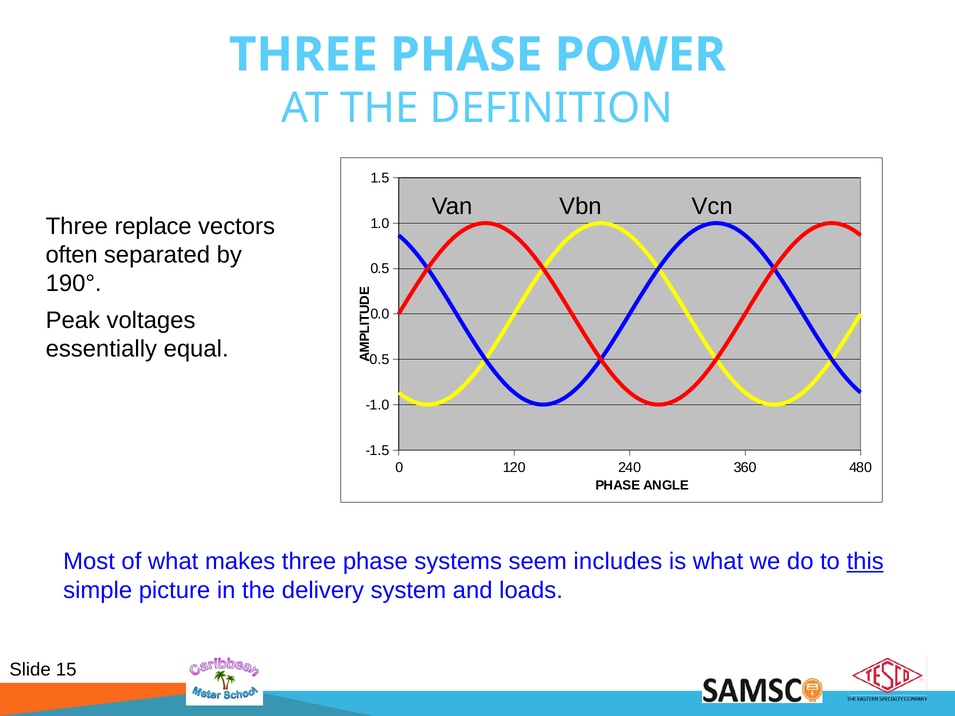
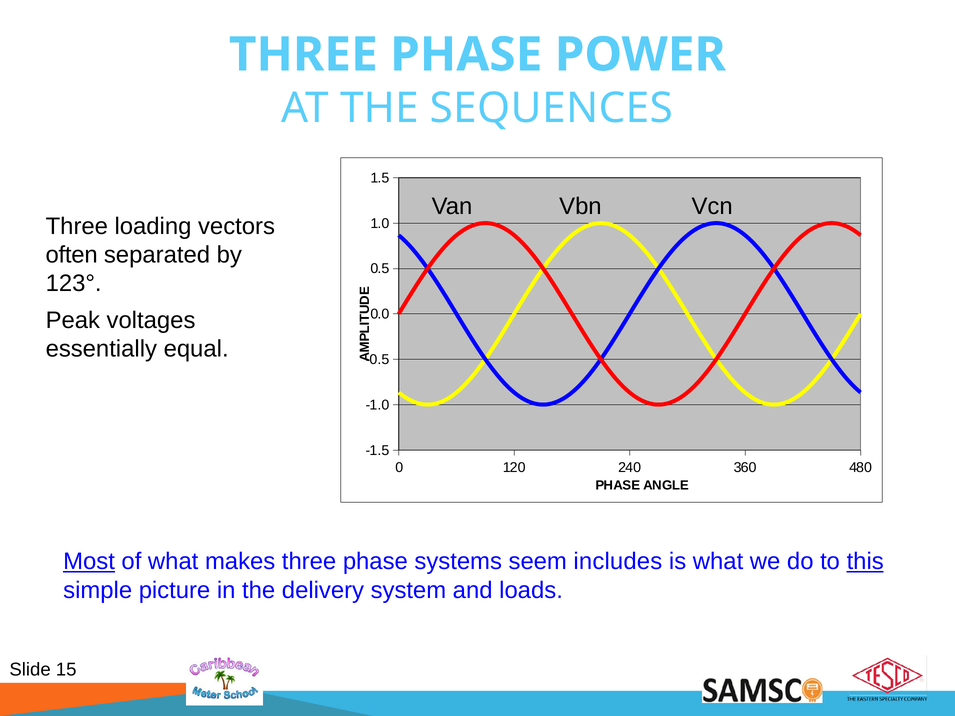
DEFINITION: DEFINITION -> SEQUENCES (551, 108)
replace: replace -> loading (153, 226)
190°: 190° -> 123° (74, 284)
Most underline: none -> present (89, 562)
